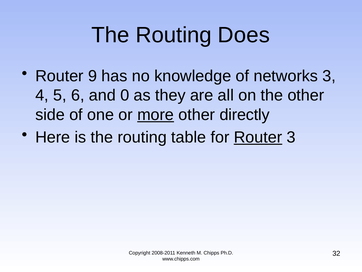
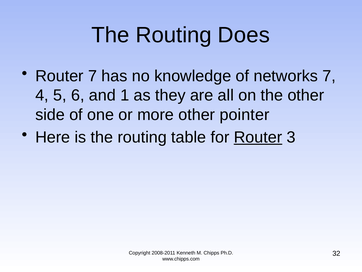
Router 9: 9 -> 7 (93, 76)
networks 3: 3 -> 7 (329, 76)
0: 0 -> 1 (125, 95)
more underline: present -> none (156, 115)
directly: directly -> pointer (245, 115)
